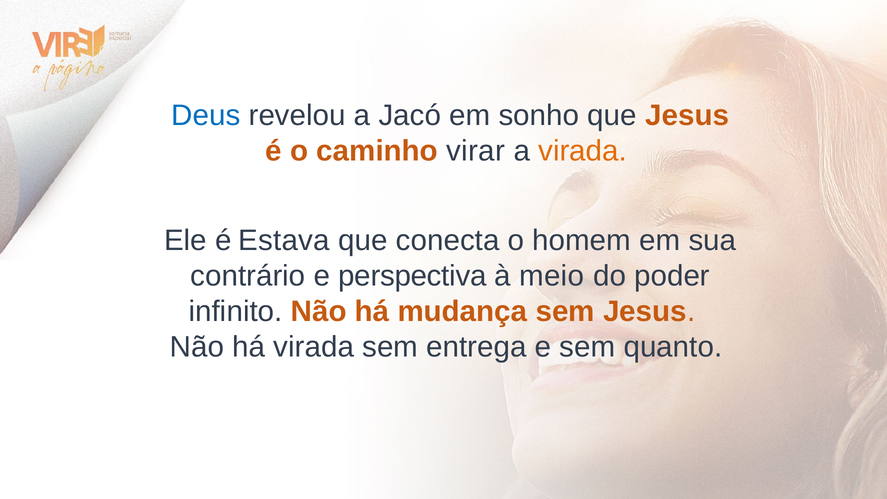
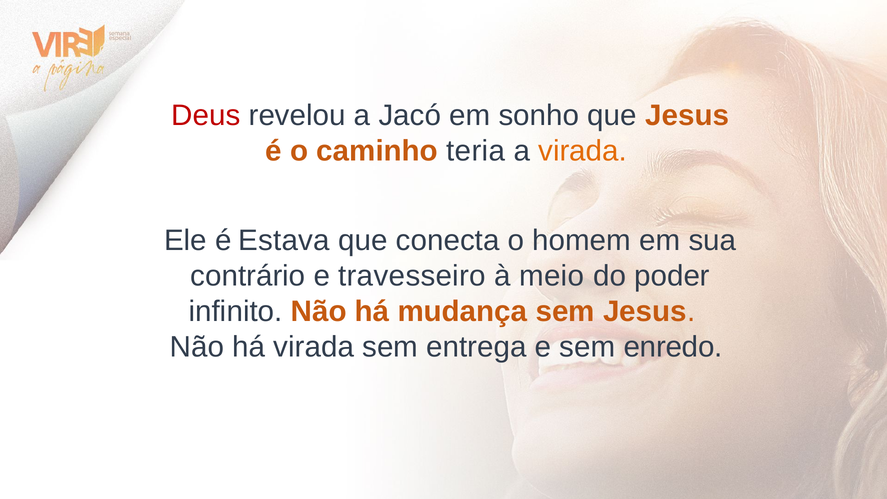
Deus colour: blue -> red (206, 115)
virar: virar -> teria (476, 151)
perspectiva: perspectiva -> travesseiro (412, 276)
quanto: quanto -> enredo (673, 347)
